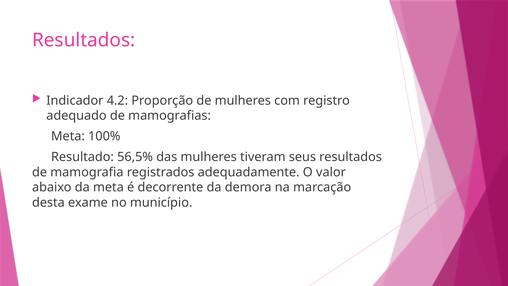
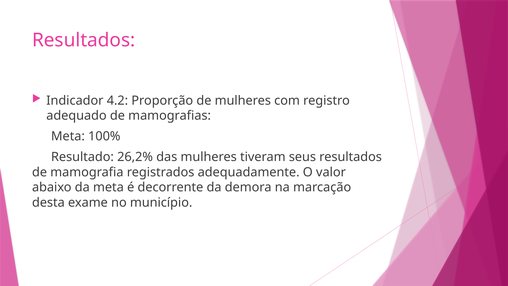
56,5%: 56,5% -> 26,2% (135, 157)
